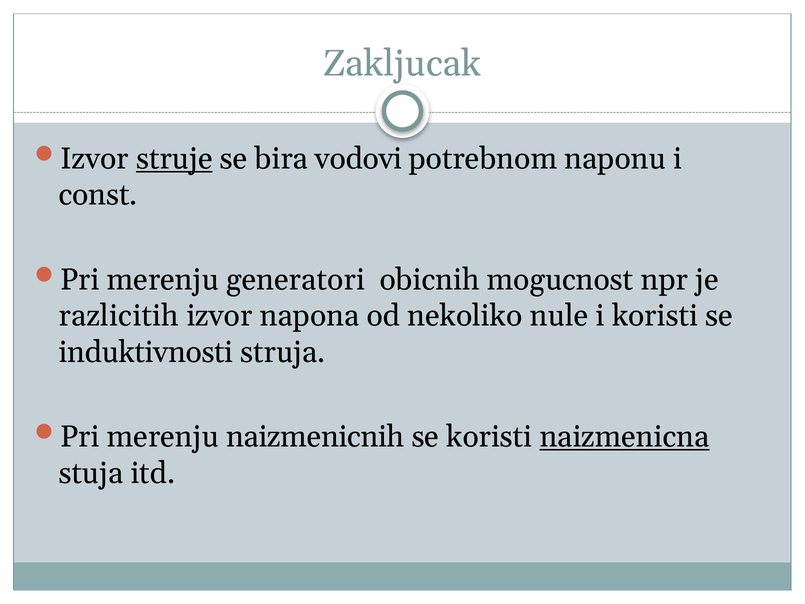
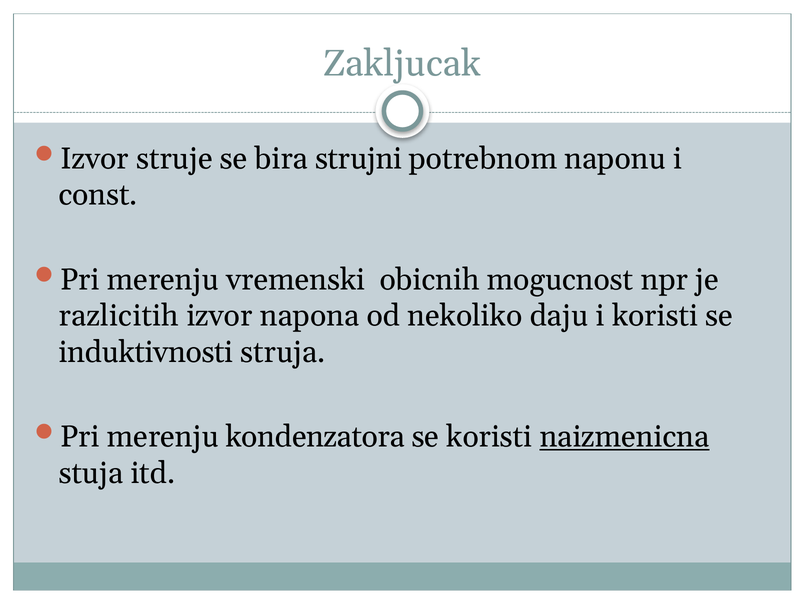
struje underline: present -> none (174, 159)
vodovi: vodovi -> strujni (358, 159)
generatori: generatori -> vremenski (296, 280)
nule: nule -> daju (559, 316)
naizmenicnih: naizmenicnih -> kondenzatora (315, 437)
